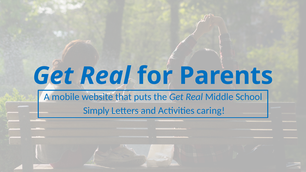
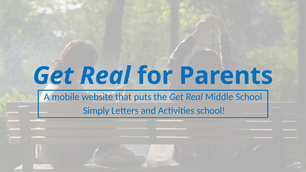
Activities caring: caring -> school (211, 111)
